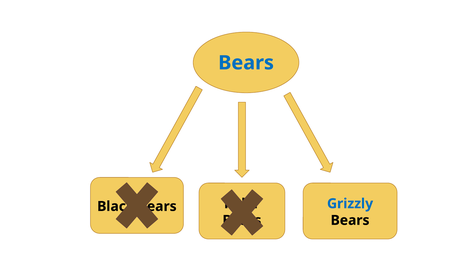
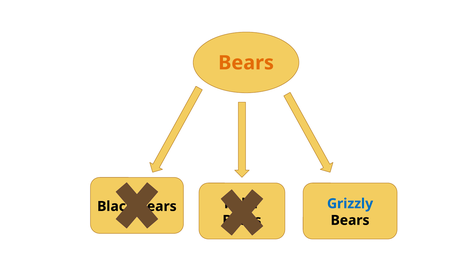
Bears colour: blue -> orange (246, 63)
